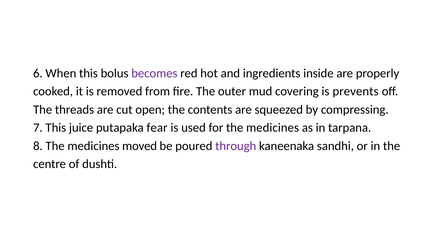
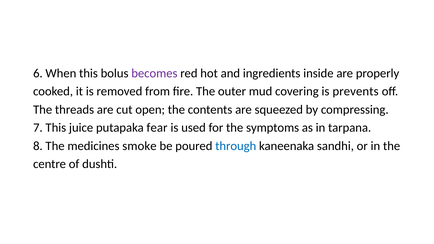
for the medicines: medicines -> symptoms (273, 128)
moved: moved -> smoke (139, 146)
through colour: purple -> blue (236, 146)
